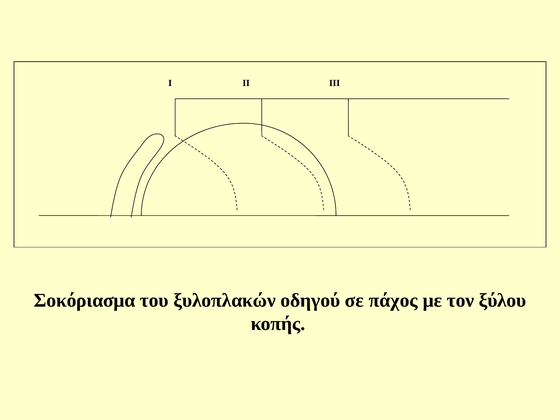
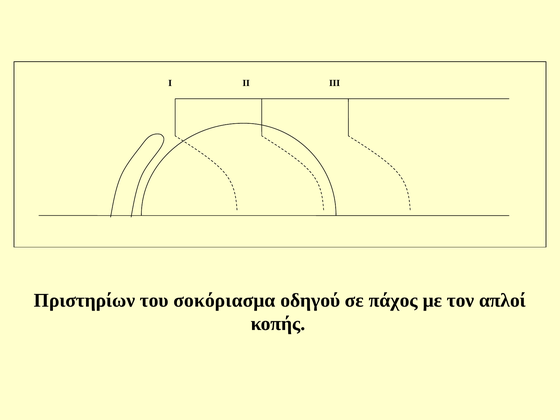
Σοκόριασμα: Σοκόριασμα -> Πριστηρίων (85, 300)
ξυλοπλακών: ξυλοπλακών -> σοκόριασμα (225, 300)
ξύλου: ξύλου -> απλοί (502, 300)
